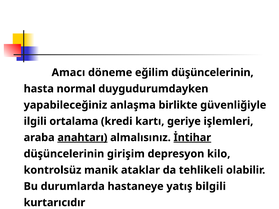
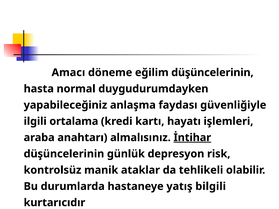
birlikte: birlikte -> faydası (178, 105)
geriye: geriye -> hayatı (184, 121)
anahtarı underline: present -> none (82, 138)
girişim: girişim -> günlük (126, 154)
kilo: kilo -> risk (219, 154)
